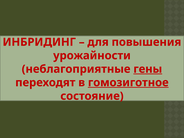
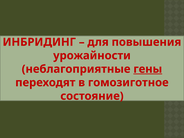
гомозиготное underline: present -> none (128, 83)
